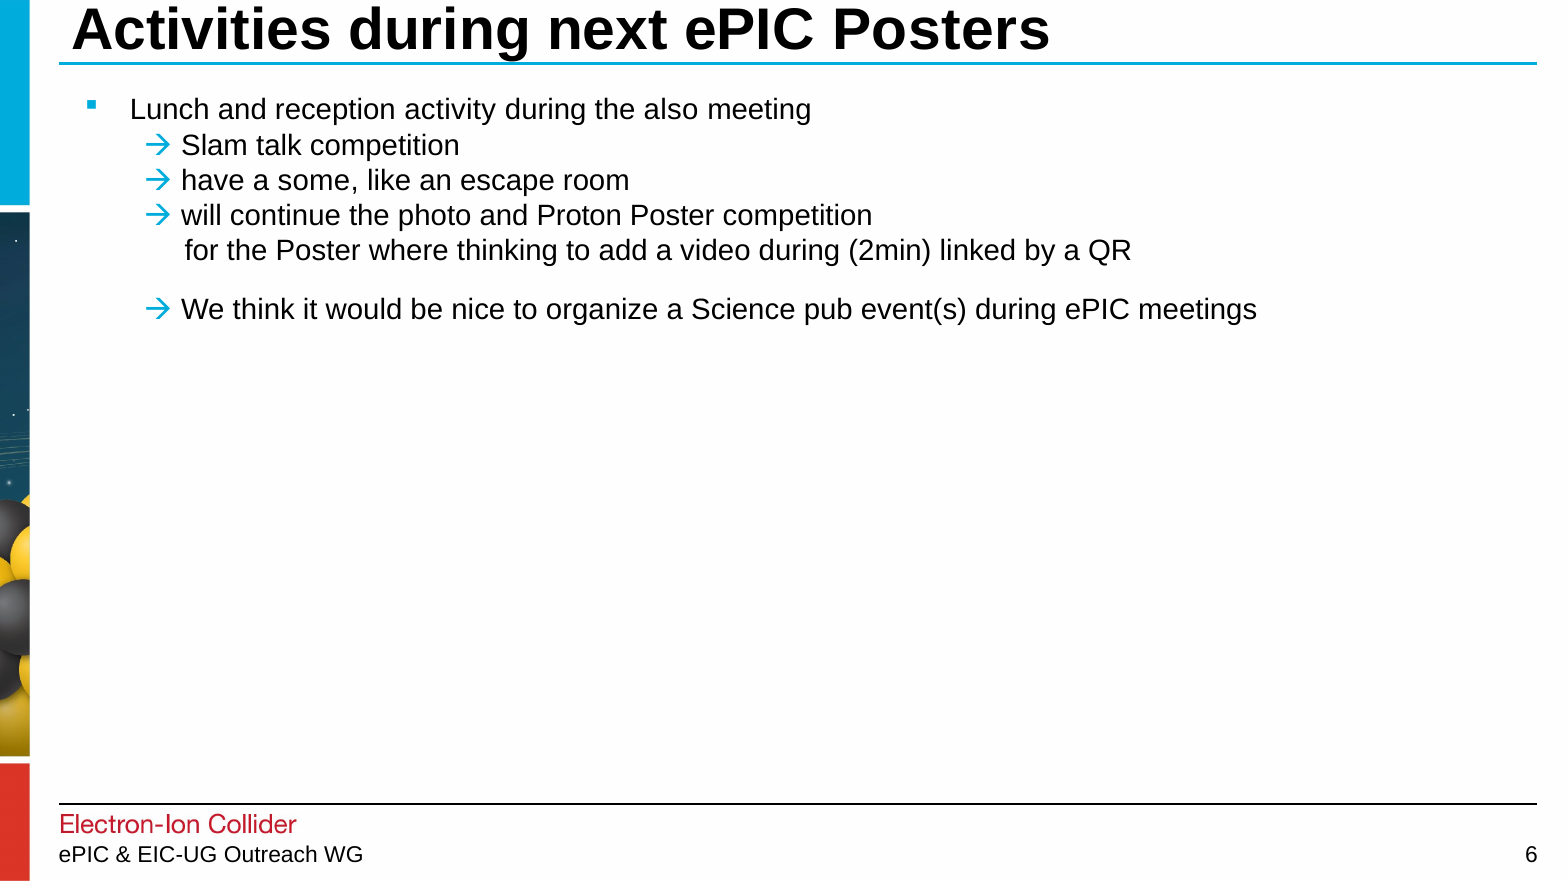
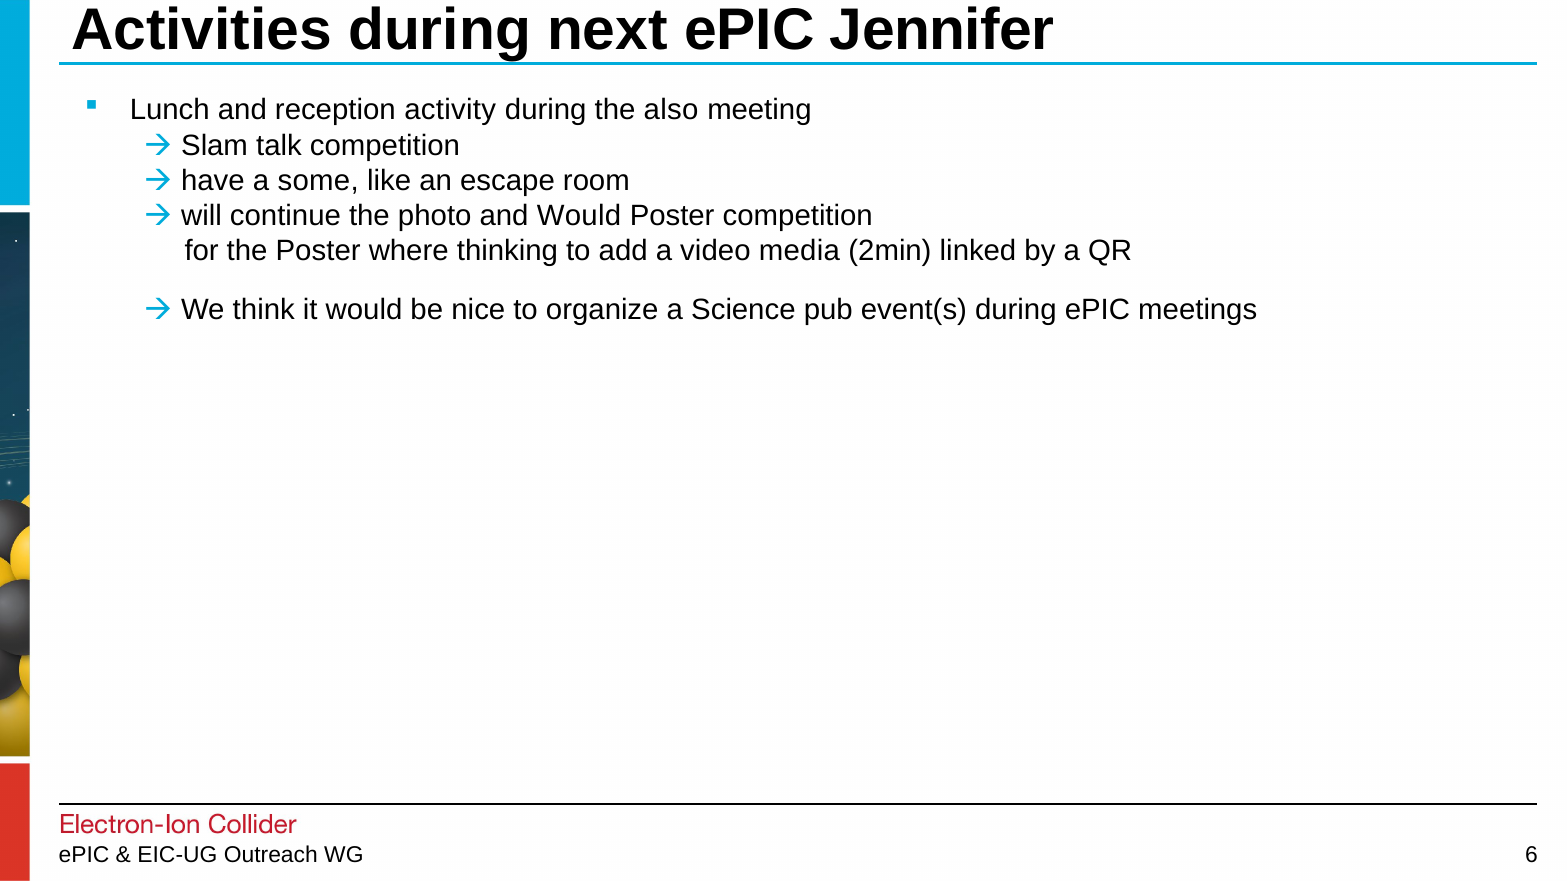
Posters: Posters -> Jennifer (942, 30)
and Proton: Proton -> Would (579, 216)
video during: during -> media (799, 251)
